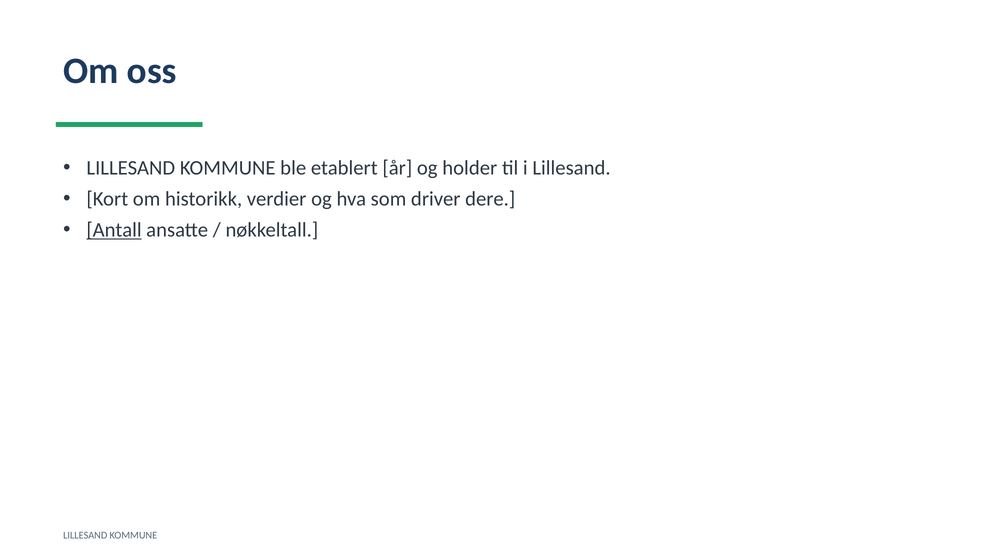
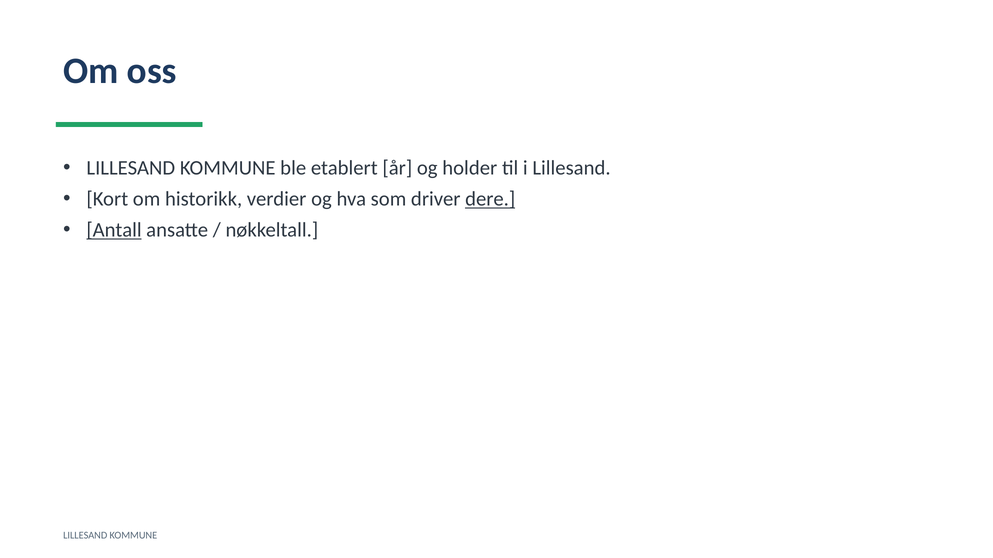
dere underline: none -> present (490, 199)
